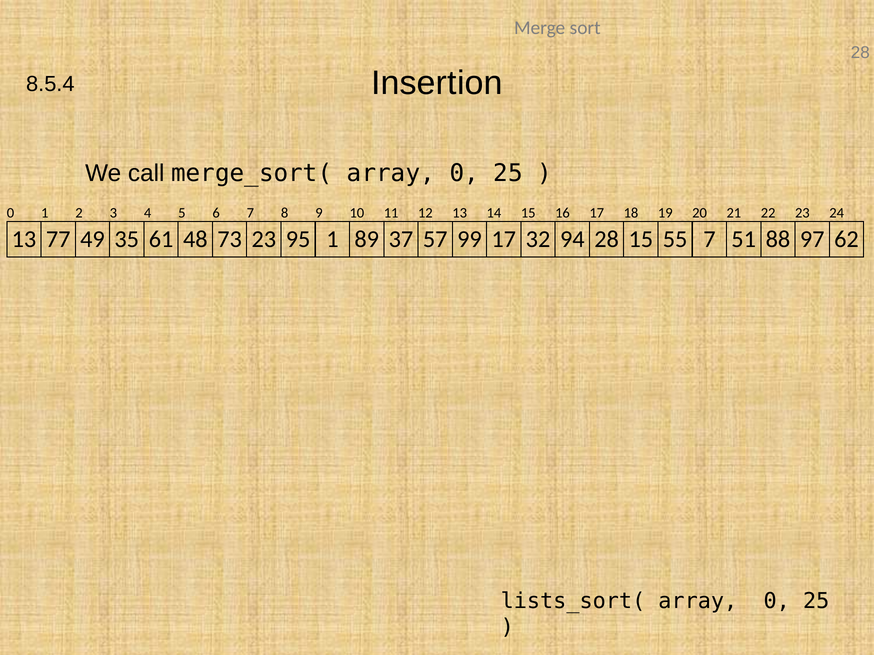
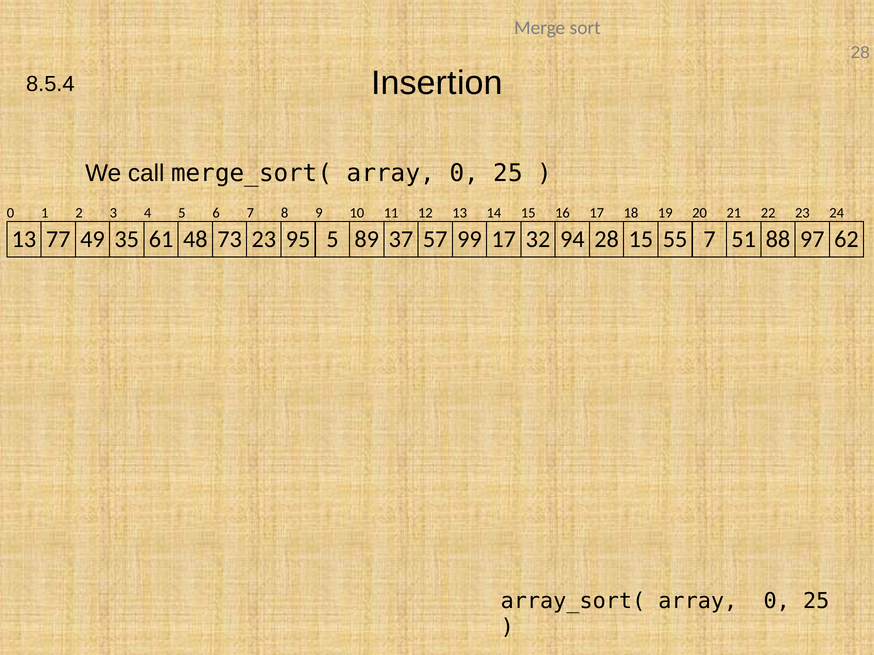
95 1: 1 -> 5 (332, 240)
lists_sort(: lists_sort( -> array_sort( (573, 601)
